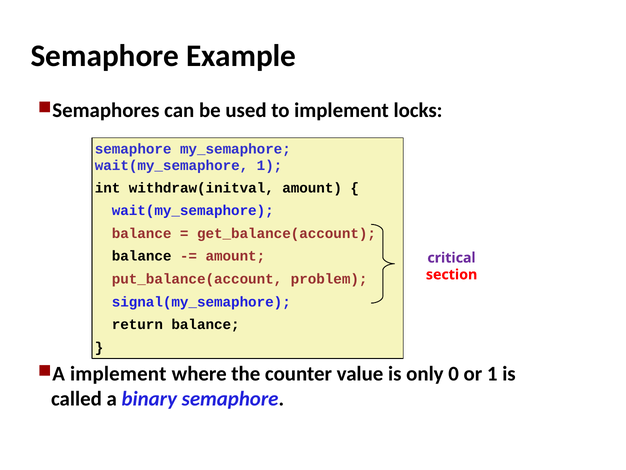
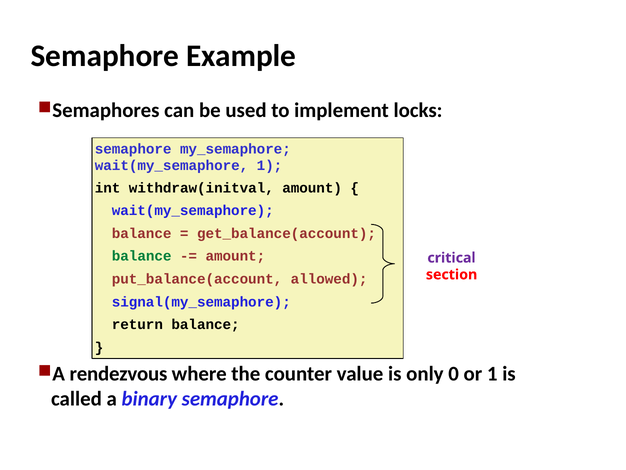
balance colour: black -> green (142, 256)
problem: problem -> allowed (329, 279)
implement: implement -> rendezvous (118, 373)
